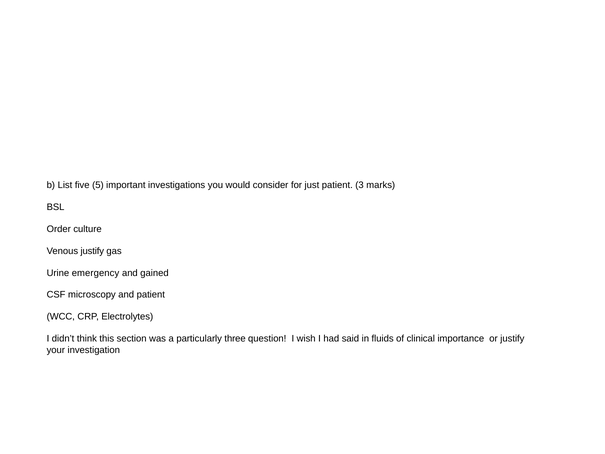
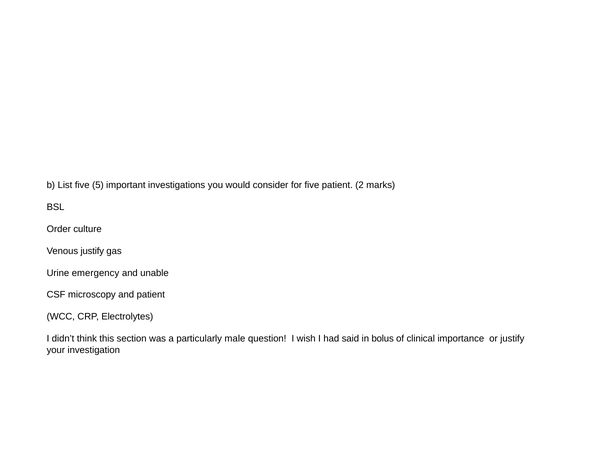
for just: just -> five (312, 185)
3: 3 -> 2 (360, 185)
gained: gained -> unable (154, 273)
three: three -> male (235, 339)
fluids: fluids -> bolus (383, 339)
